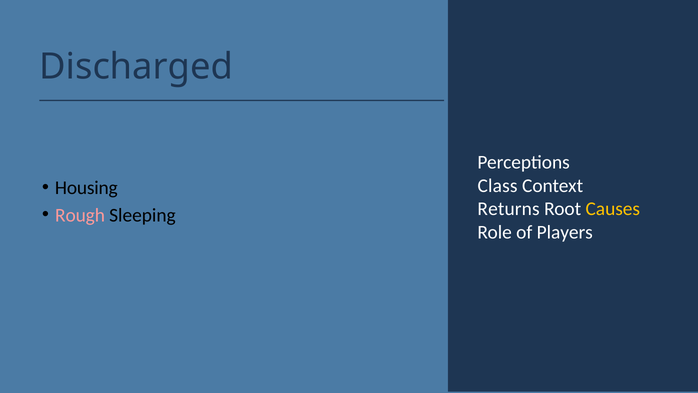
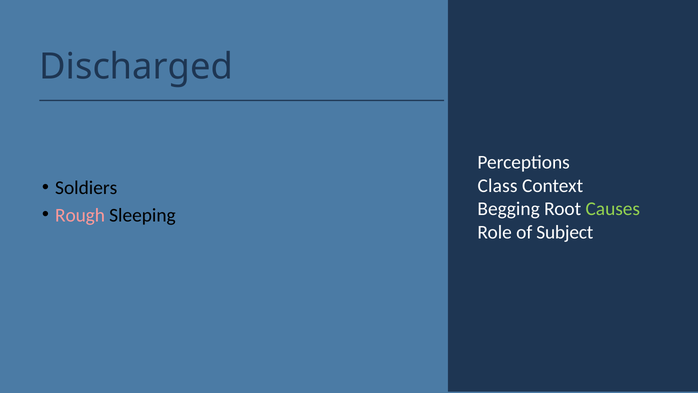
Housing: Housing -> Soldiers (86, 188)
Returns: Returns -> Begging (509, 209)
Causes colour: yellow -> light green (613, 209)
Players: Players -> Subject (565, 232)
